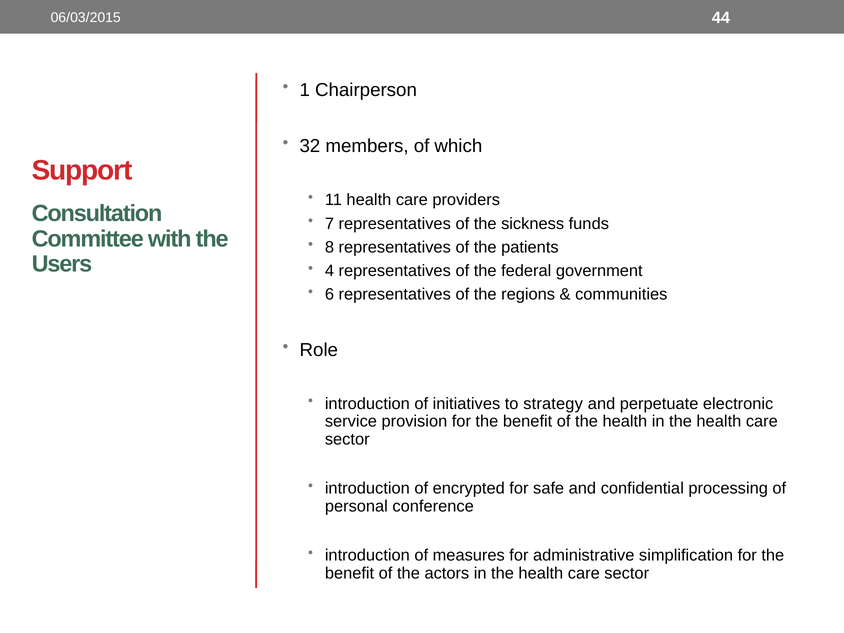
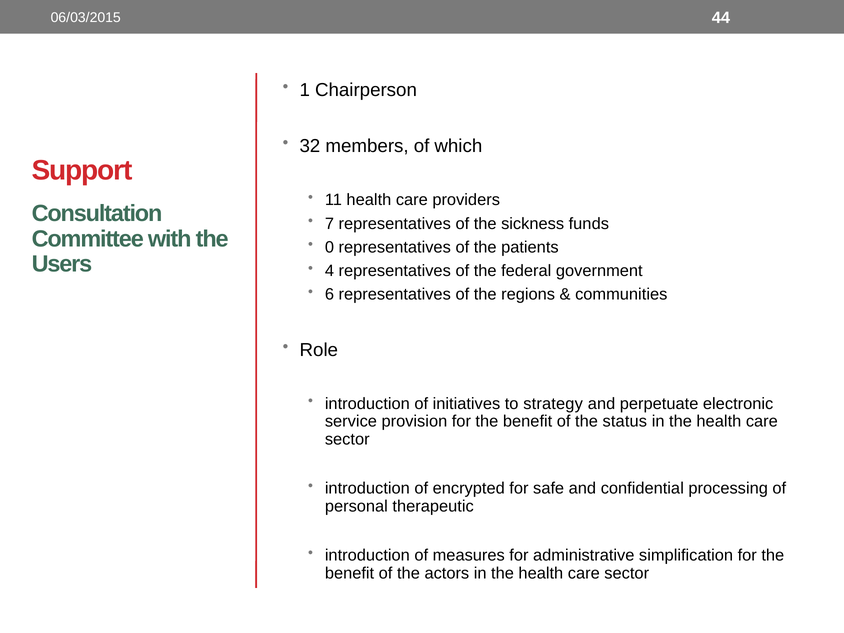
8: 8 -> 0 (330, 247)
of the health: health -> status (625, 421)
conference: conference -> therapeutic (433, 506)
